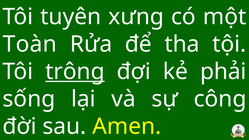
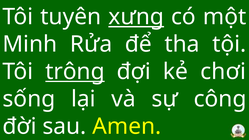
xưng underline: none -> present (136, 17)
Toàn: Toàn -> Minh (30, 44)
phải: phải -> chơi (223, 72)
